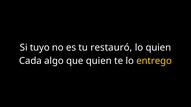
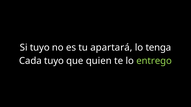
restauró: restauró -> apartará (111, 48)
lo quien: quien -> tenga (158, 48)
Cada algo: algo -> tuyo (54, 61)
entrego colour: yellow -> light green (154, 61)
